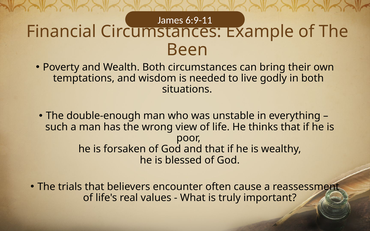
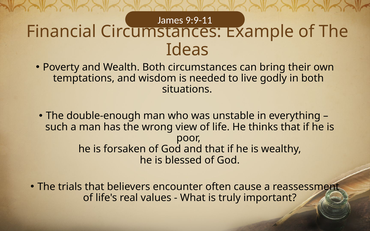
6:9-11: 6:9-11 -> 9:9-11 (199, 20)
Been: Been -> Ideas (187, 50)
